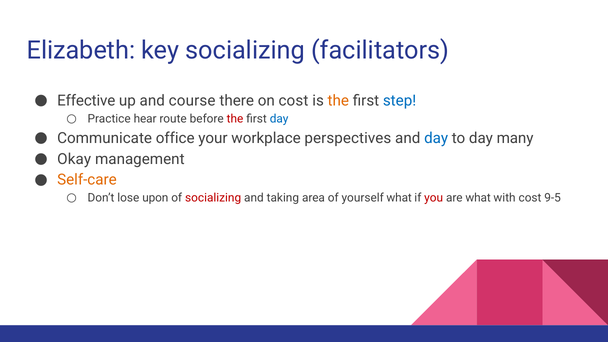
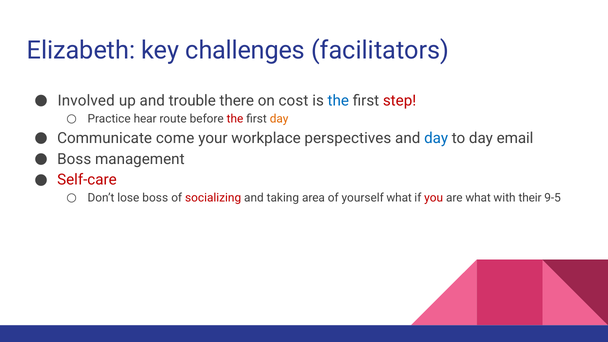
key socializing: socializing -> challenges (245, 50)
Effective: Effective -> Involved (86, 101)
course: course -> trouble (192, 101)
the colour: orange -> blue (338, 101)
step colour: blue -> red (400, 101)
day colour: blue -> orange (279, 119)
office: office -> come (175, 138)
many: many -> email (515, 138)
Okay: Okay -> Boss (74, 159)
Self-care colour: orange -> red (87, 180)
lose upon: upon -> boss (155, 198)
with cost: cost -> their (530, 198)
